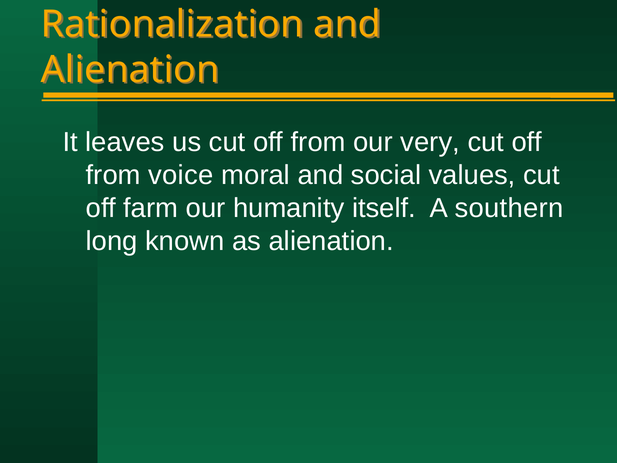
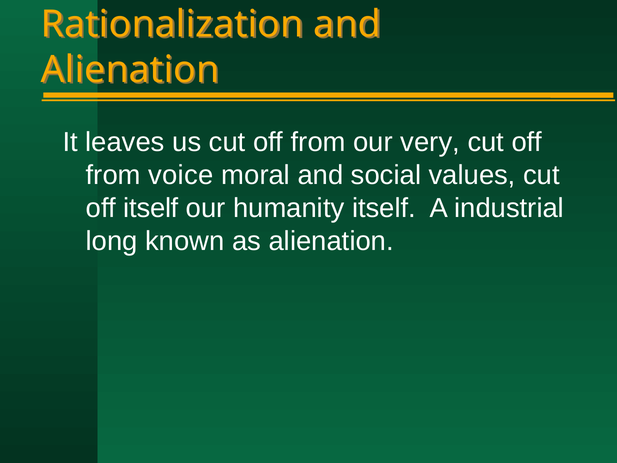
off farm: farm -> itself (151, 208)
southern: southern -> industrial (509, 208)
